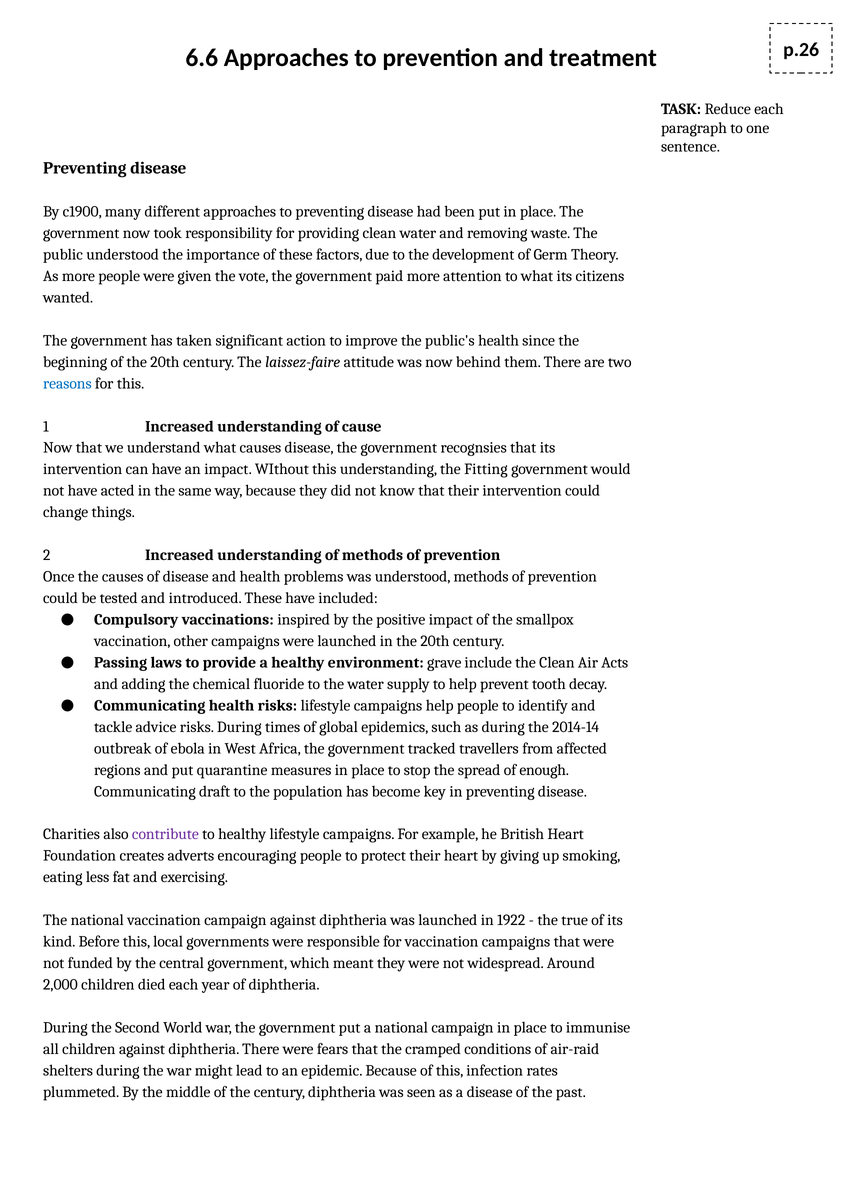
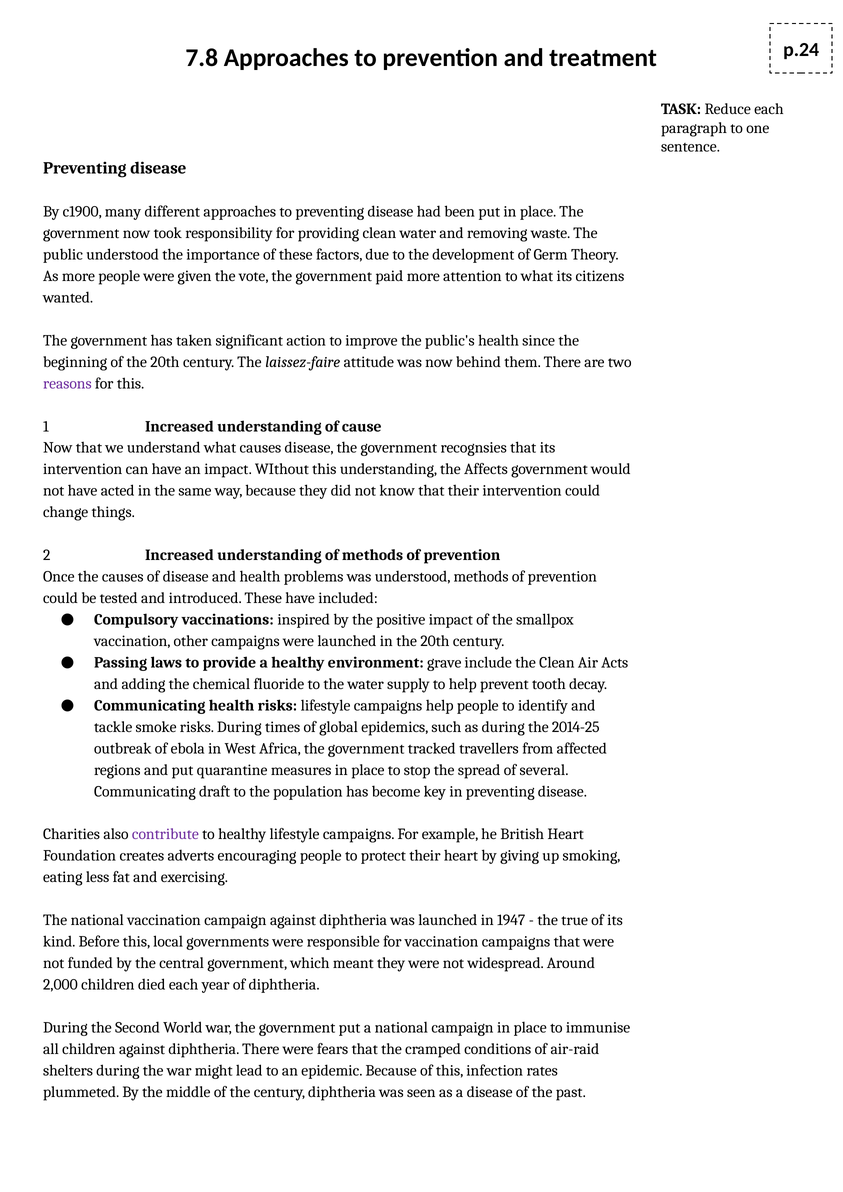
p.26: p.26 -> p.24 (801, 50)
6.6: 6.6 -> 7.8 (202, 58)
reasons colour: blue -> purple (67, 384)
Fitting: Fitting -> Affects (486, 469)
advice: advice -> smoke (156, 727)
2014-14: 2014-14 -> 2014-25 (576, 727)
enough: enough -> several (544, 770)
1922: 1922 -> 1947 (511, 920)
